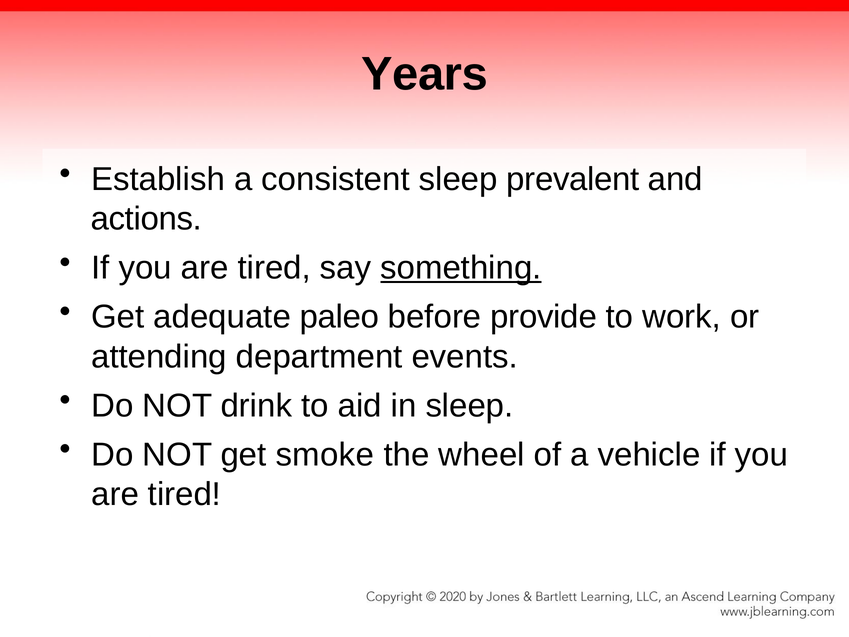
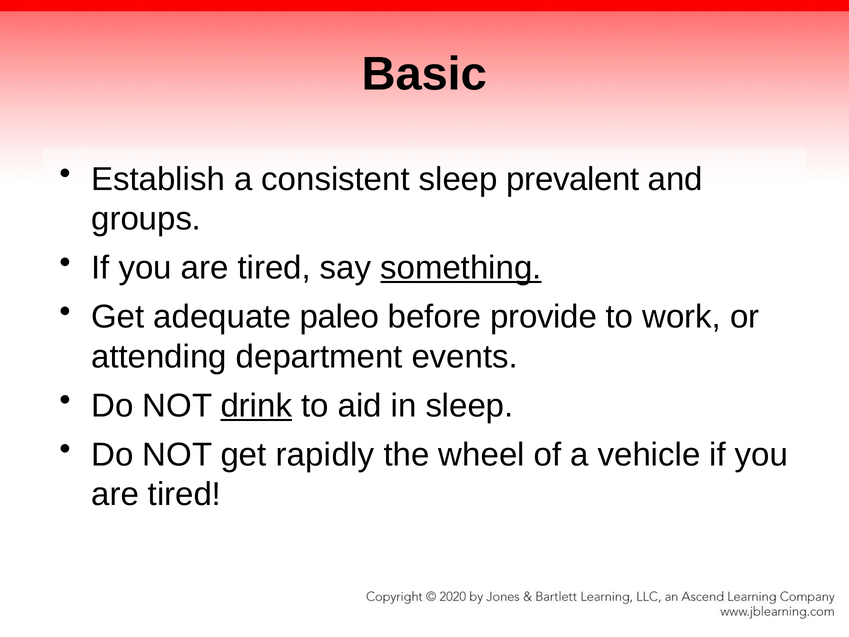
Years: Years -> Basic (424, 74)
actions: actions -> groups (146, 219)
drink underline: none -> present (256, 406)
smoke: smoke -> rapidly (325, 455)
